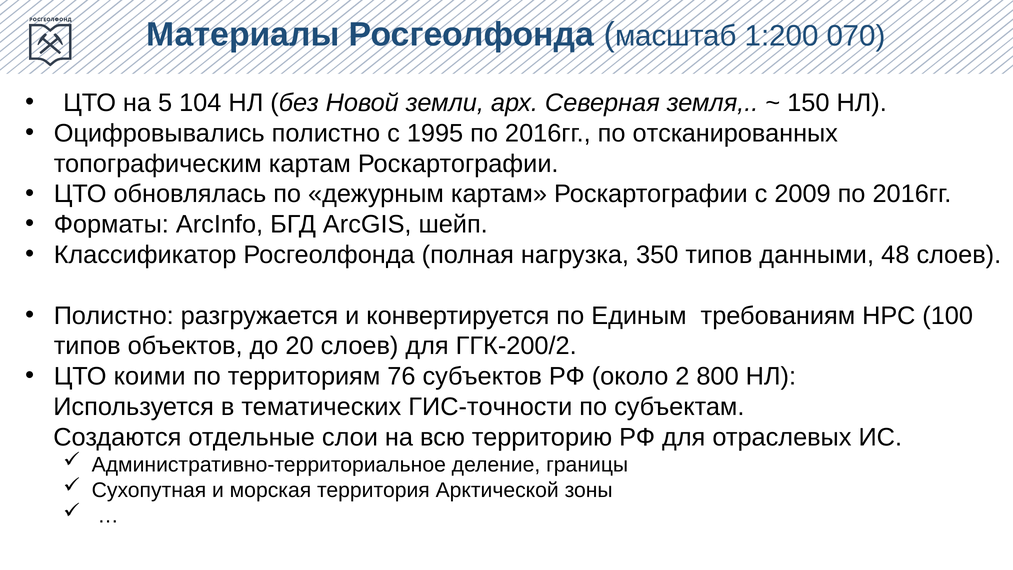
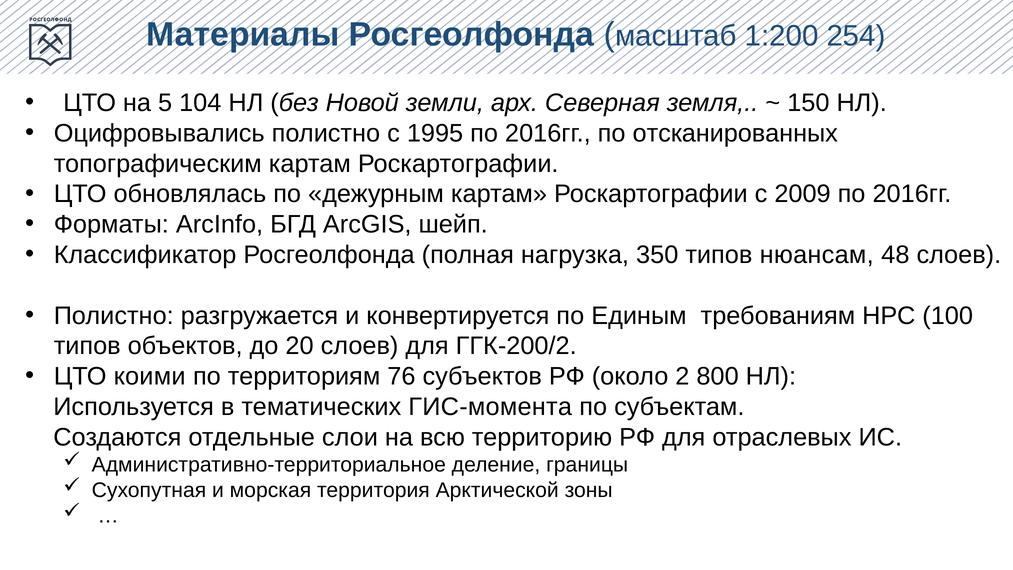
070: 070 -> 254 (856, 36)
данными: данными -> нюансам (817, 255)
ГИС-точности: ГИС-точности -> ГИС-момента (490, 407)
